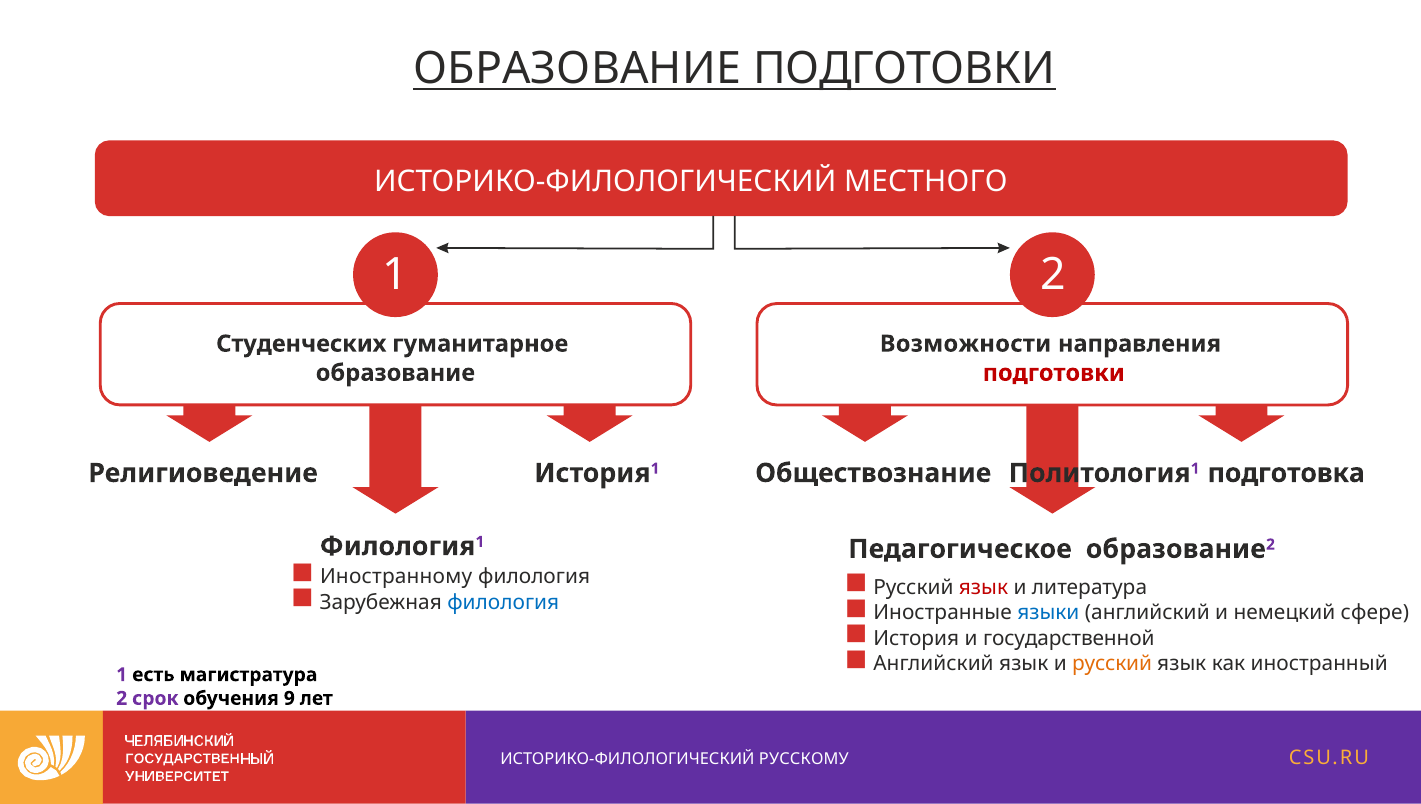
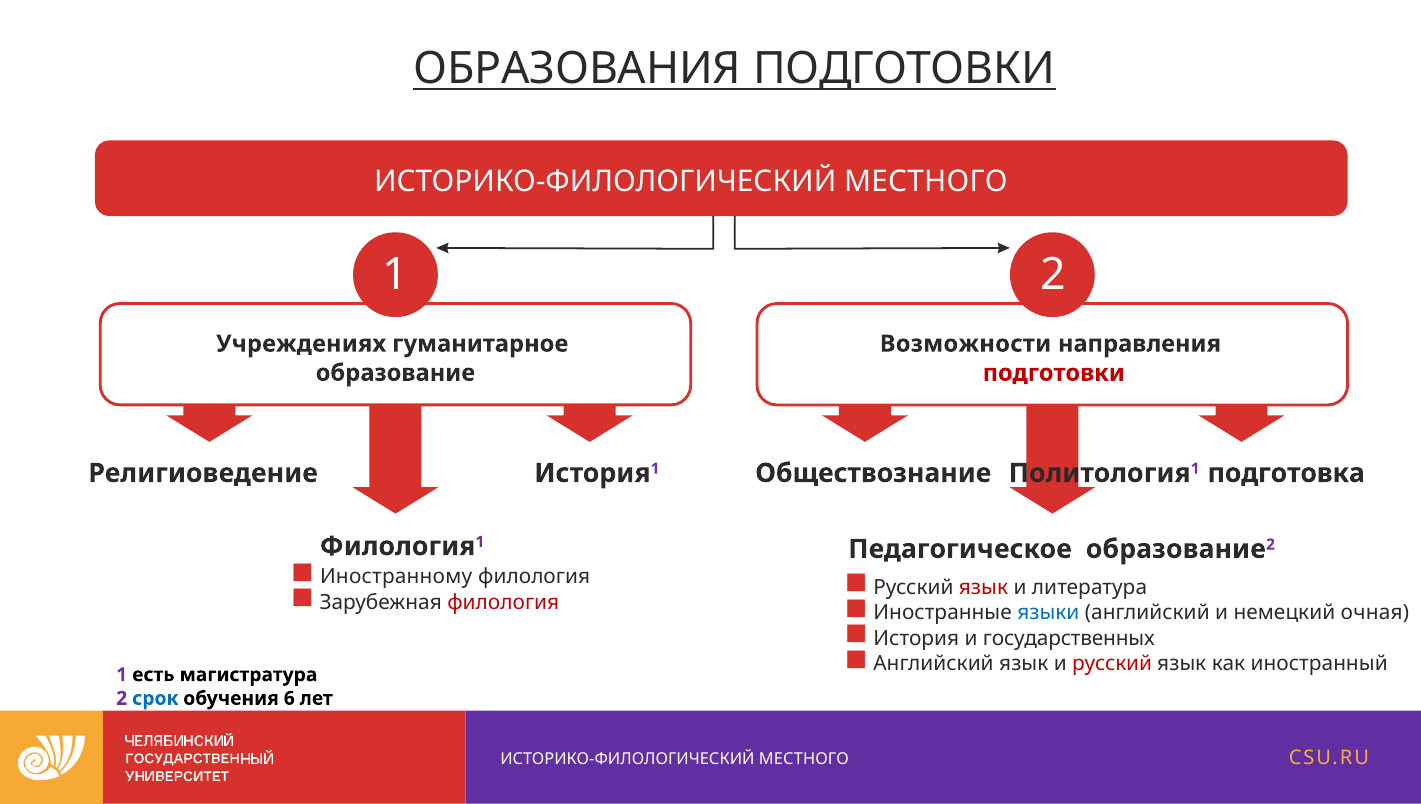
ОБРАЗОВАНИЕ: ОБРАЗОВАНИЕ -> ОБРАЗОВАНИЯ (577, 69)
Студенческих: Студенческих -> Учреждениях (301, 344)
филология colour: blue -> red (503, 603)
сфере: сфере -> очная (1375, 613)
государственной: государственной -> государственных (1069, 639)
русский colour: orange -> red (1112, 664)
срок colour: purple -> blue (155, 699)
9: 9 -> 6 (289, 699)
РУССКОМУ: РУССКОМУ -> МЕСТНОГО (804, 759)
